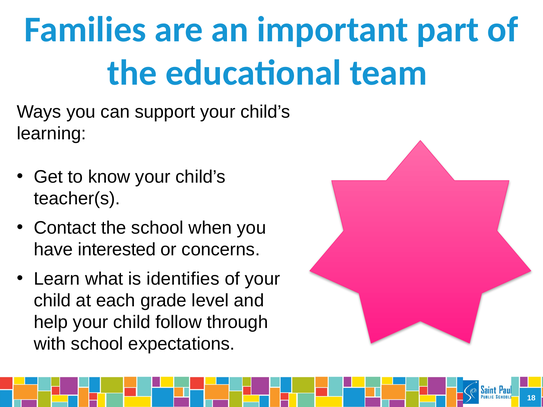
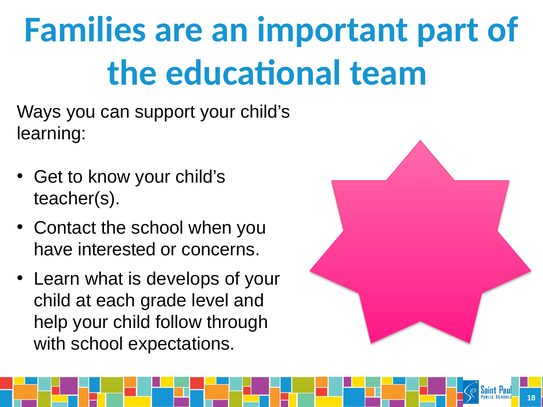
identifies: identifies -> develops (183, 279)
